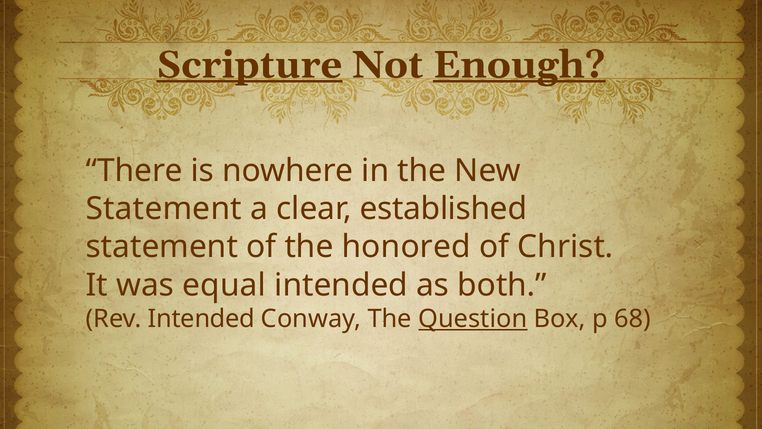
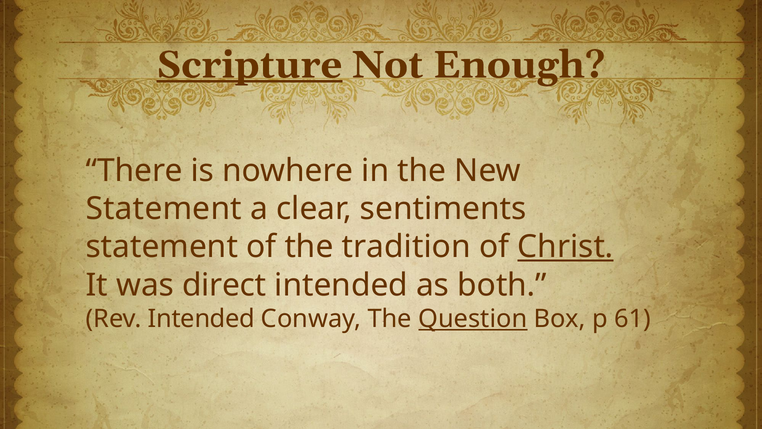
Enough underline: present -> none (519, 65)
established: established -> sentiments (443, 209)
honored: honored -> tradition (406, 247)
Christ underline: none -> present (565, 247)
equal: equal -> direct (224, 285)
68: 68 -> 61 (633, 319)
